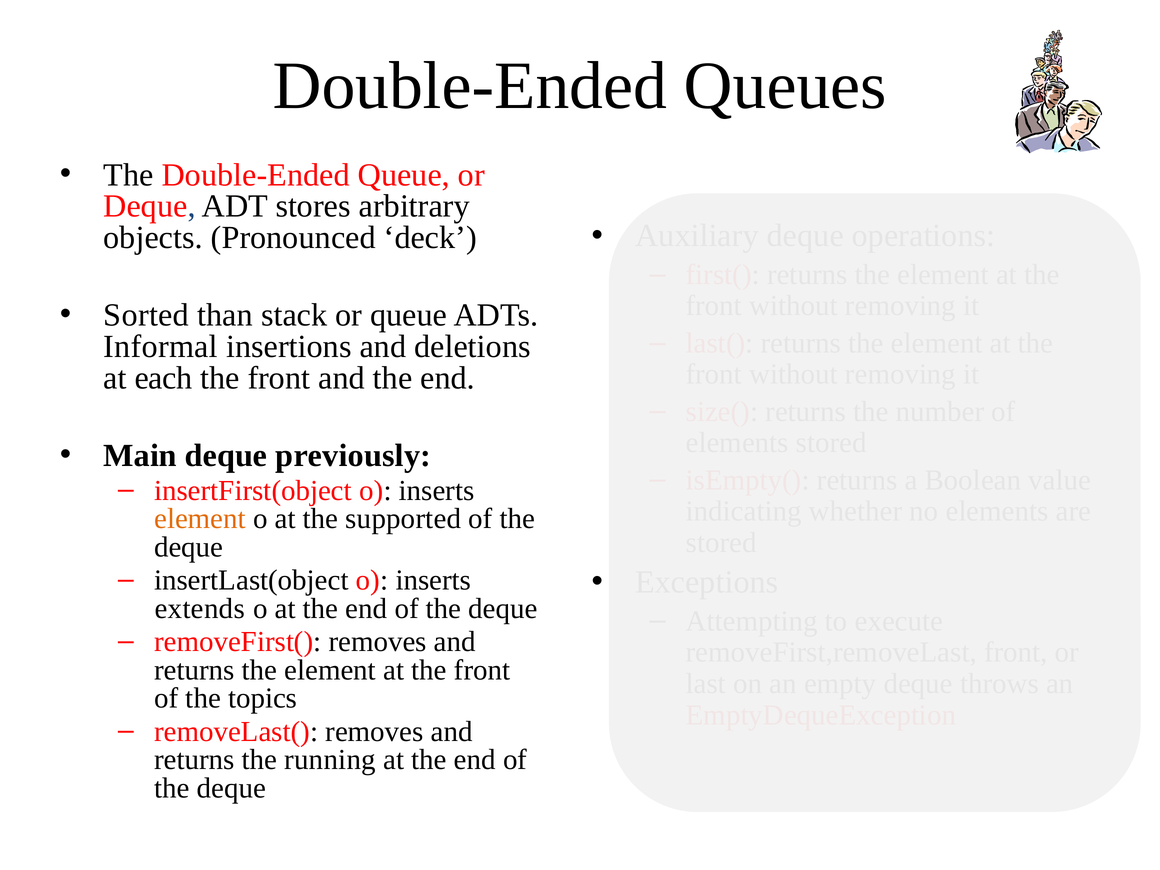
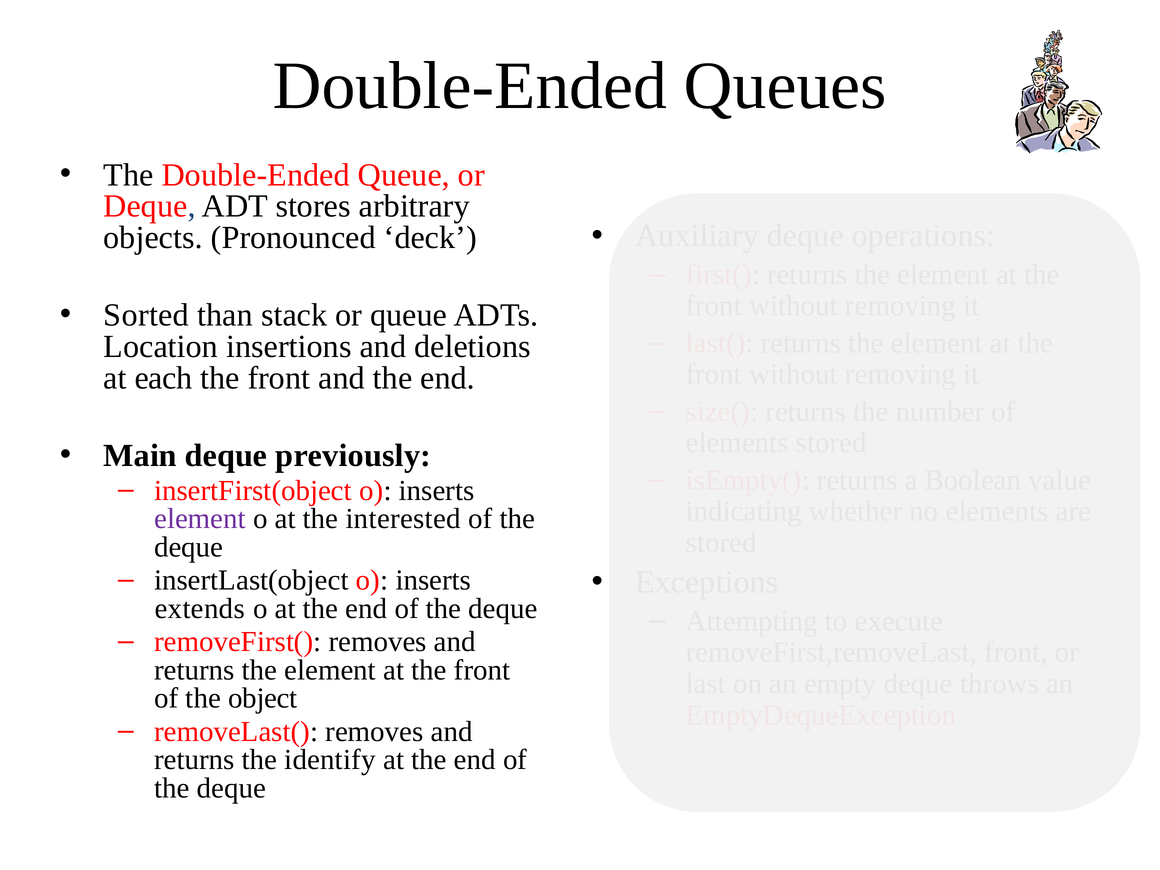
Informal: Informal -> Location (161, 347)
element colour: orange -> purple (200, 519)
supported: supported -> interested (403, 519)
topics: topics -> object (263, 698)
running: running -> identify (330, 760)
